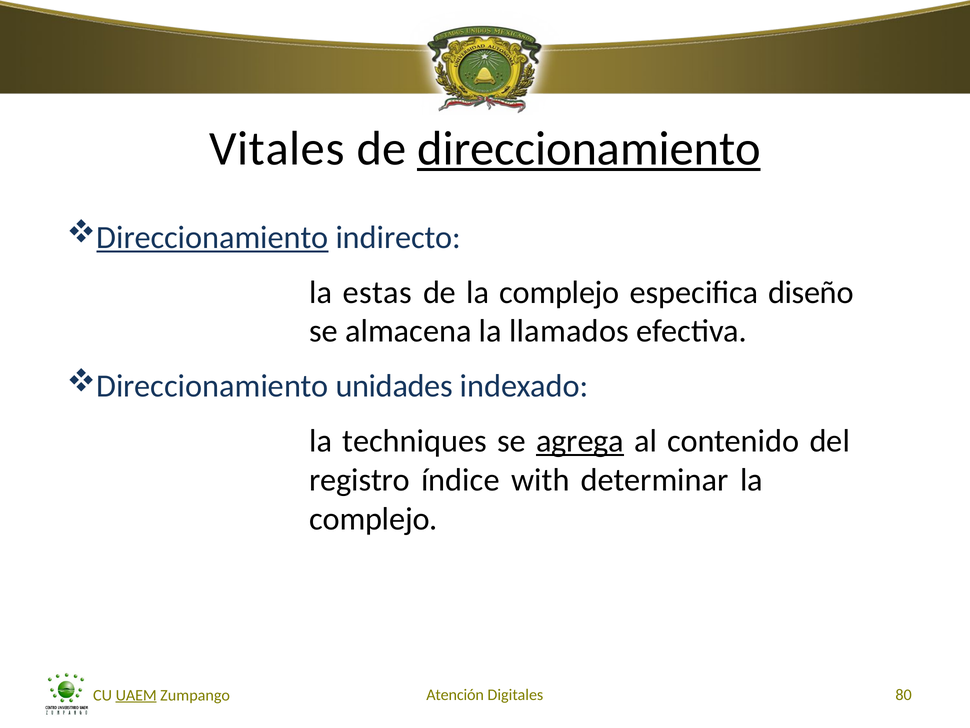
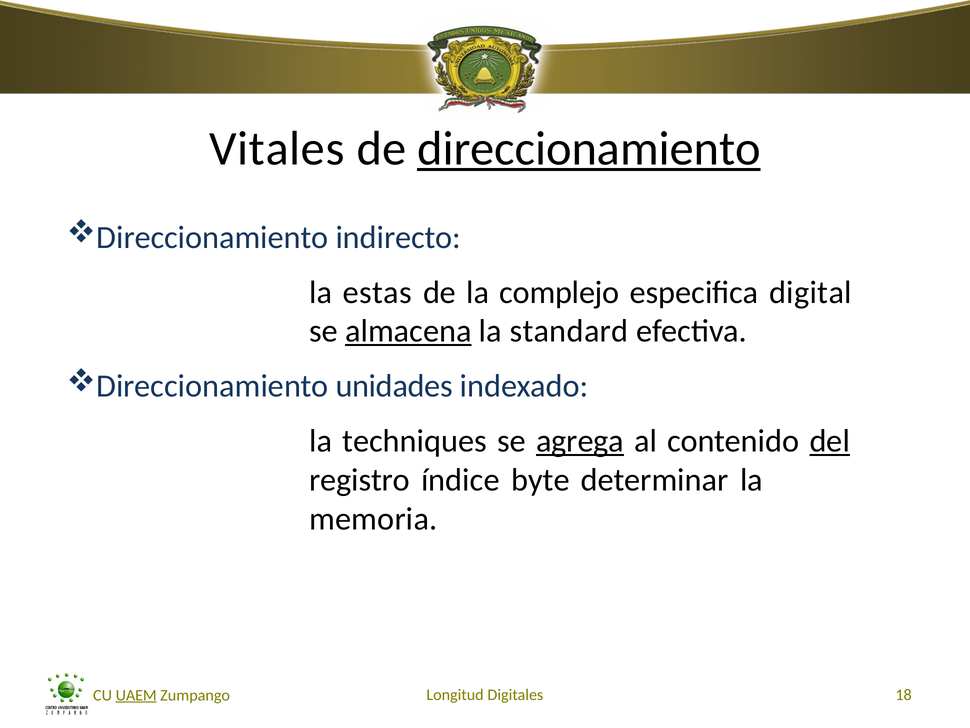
Direccionamiento underline: present -> none (212, 237)
diseño: diseño -> digital (811, 292)
almacena underline: none -> present (408, 331)
llamados: llamados -> standard (569, 331)
del underline: none -> present (830, 441)
with: with -> byte (540, 480)
complejo: complejo -> memoria (373, 519)
Atención: Atención -> Longitud (455, 695)
80: 80 -> 18 (904, 695)
